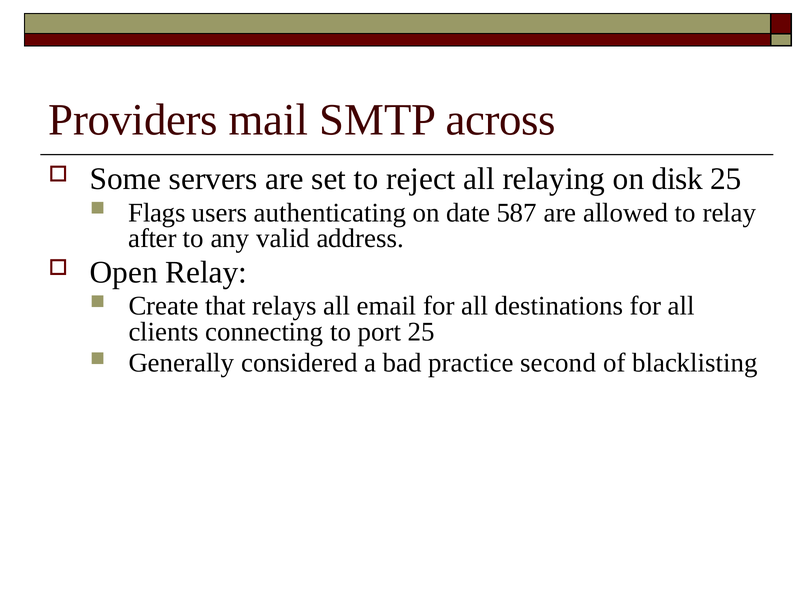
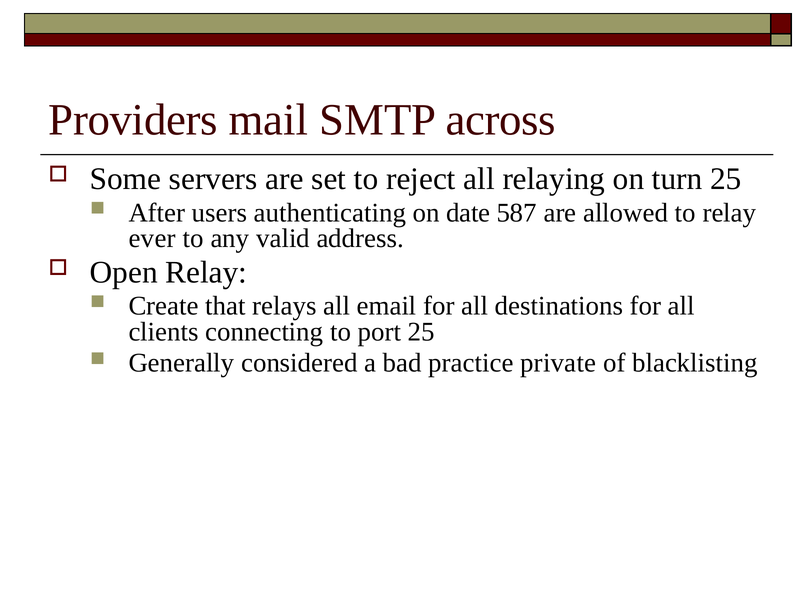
disk: disk -> turn (677, 179)
Flags: Flags -> After (157, 213)
after: after -> ever (152, 239)
second: second -> private (558, 363)
